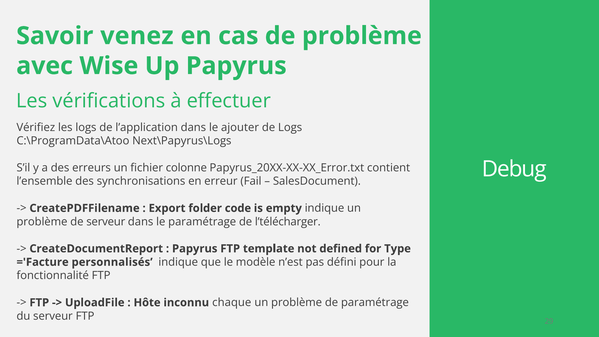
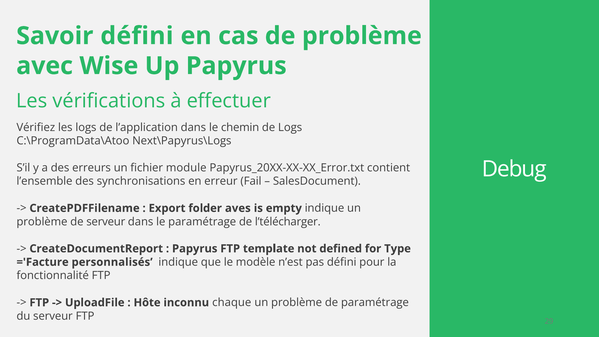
Savoir venez: venez -> défini (137, 36)
ajouter: ajouter -> chemin (240, 127)
colonne: colonne -> module (186, 168)
code: code -> aves (238, 208)
